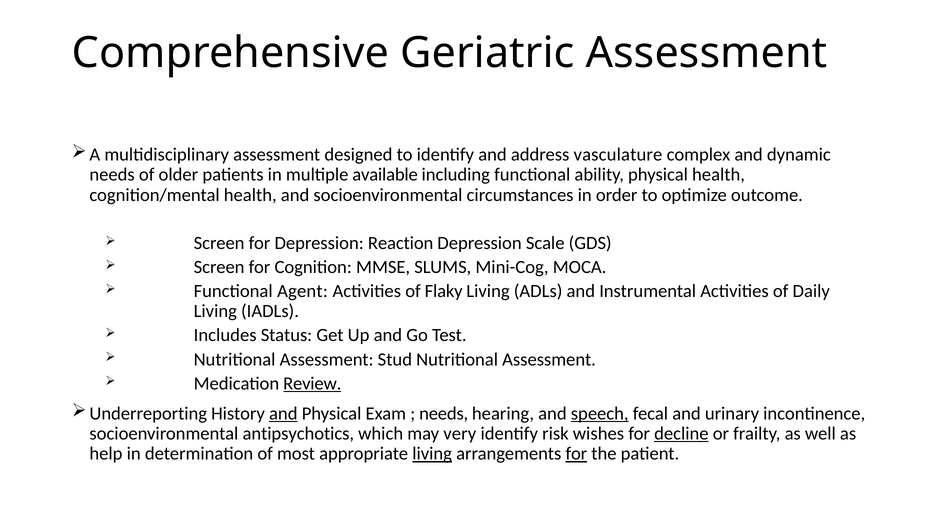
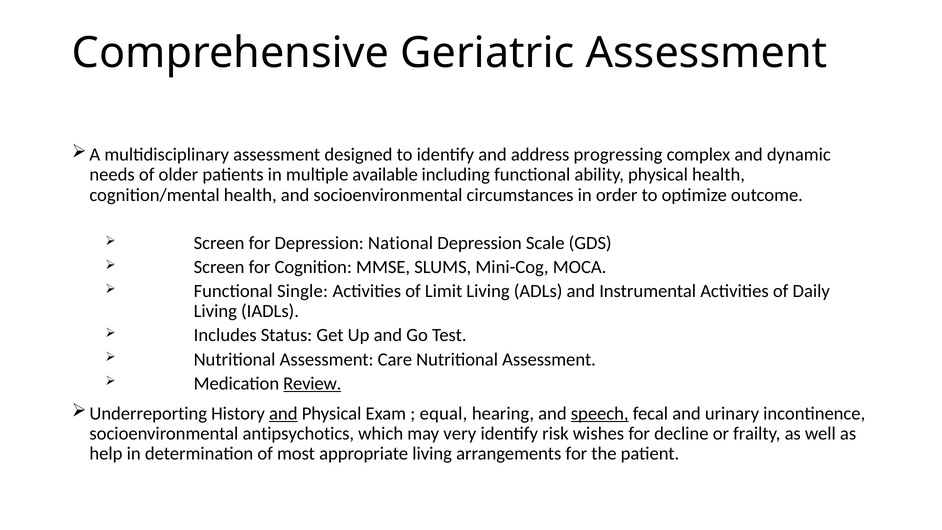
vasculature: vasculature -> progressing (618, 155)
Reaction: Reaction -> National (401, 243)
Agent: Agent -> Single (302, 291)
Flaky: Flaky -> Limit (444, 291)
Stud: Stud -> Care (395, 359)
needs: needs -> equal (444, 413)
decline underline: present -> none (681, 433)
living underline: present -> none (432, 454)
for underline: present -> none (576, 454)
